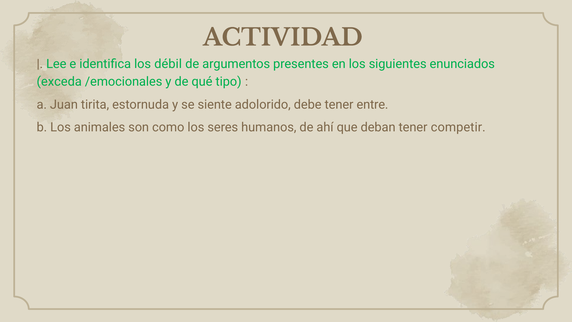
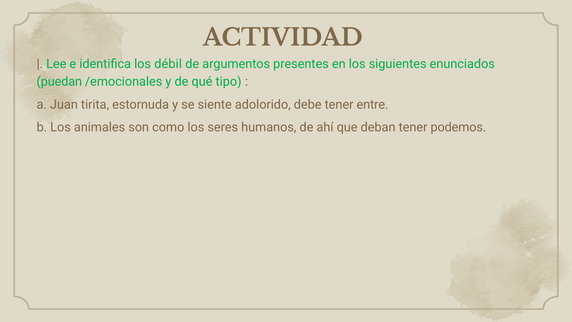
exceda: exceda -> puedan (59, 82)
competir: competir -> podemos (458, 127)
